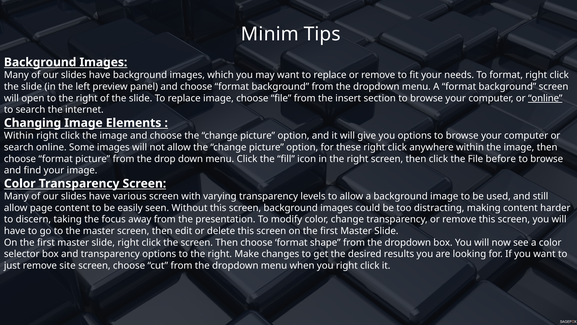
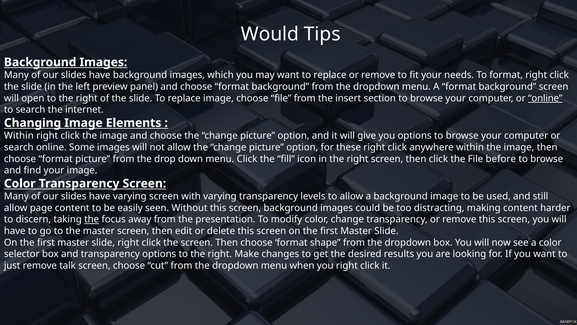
Minim: Minim -> Would (270, 34)
have various: various -> varying (130, 196)
the underline: none -> present (92, 219)
site: site -> talk (68, 265)
